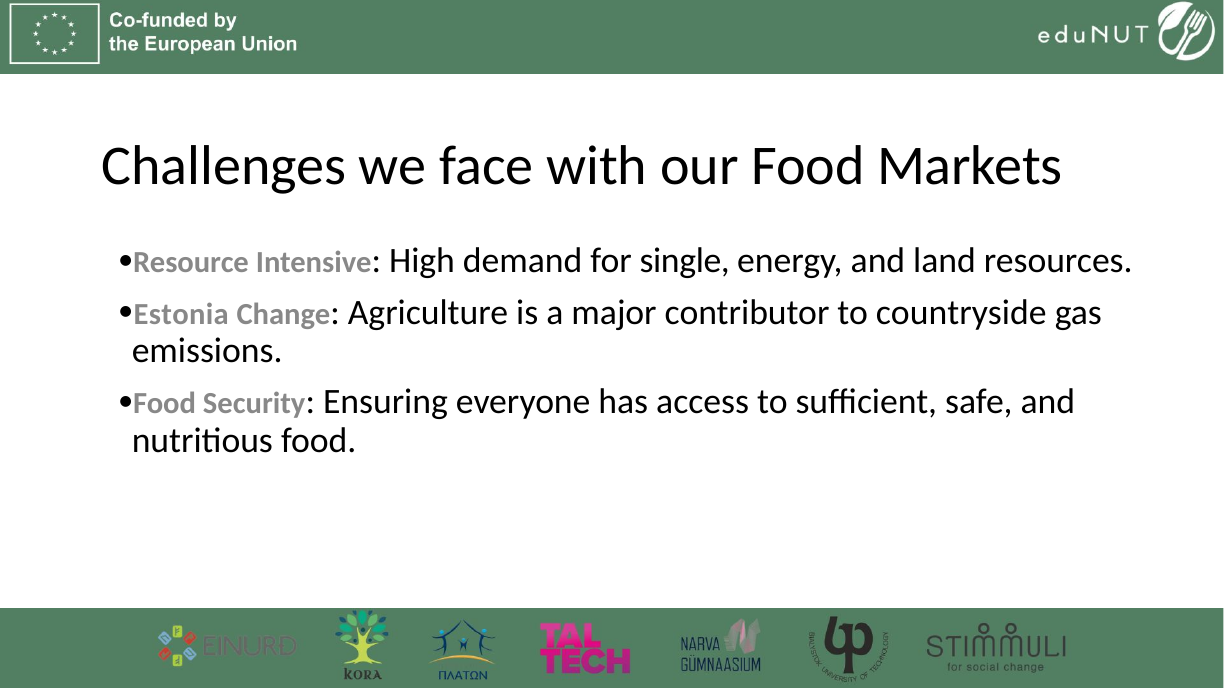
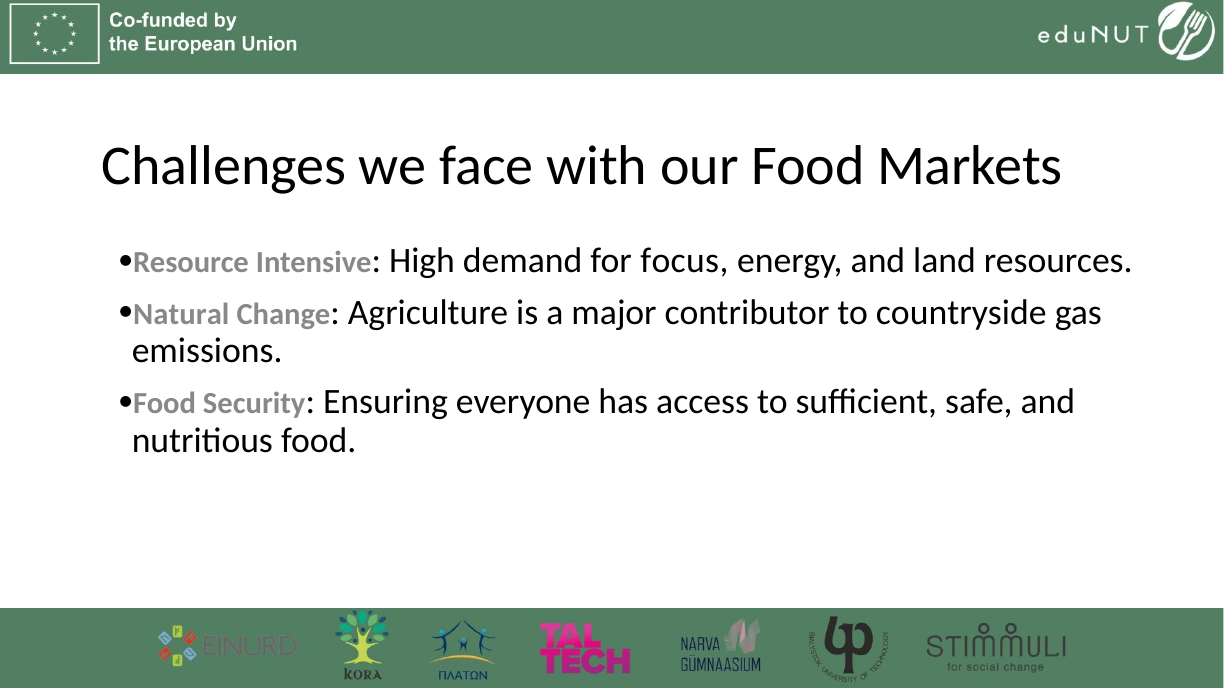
single: single -> focus (684, 261)
Estonia: Estonia -> Natural (181, 314)
